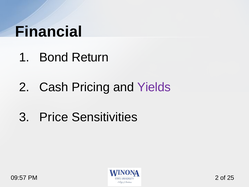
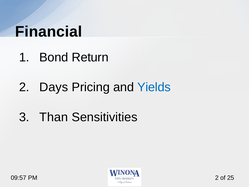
Cash: Cash -> Days (54, 87)
Yields colour: purple -> blue (154, 87)
Price: Price -> Than (54, 117)
